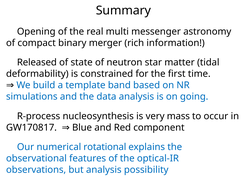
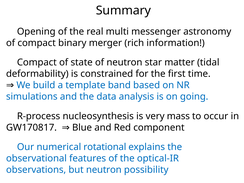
Released: Released -> Compact (37, 62)
but analysis: analysis -> neutron (104, 170)
